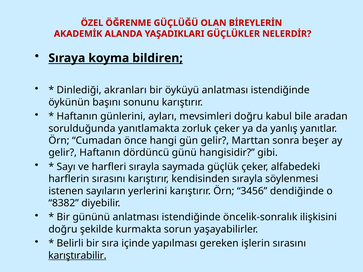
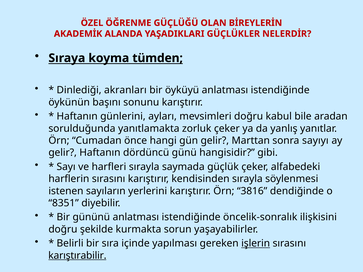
bildiren: bildiren -> tümden (158, 58)
beşer: beşer -> sayıyı (315, 141)
3456: 3456 -> 3816 (252, 191)
8382: 8382 -> 8351 (64, 203)
işlerin underline: none -> present (256, 244)
